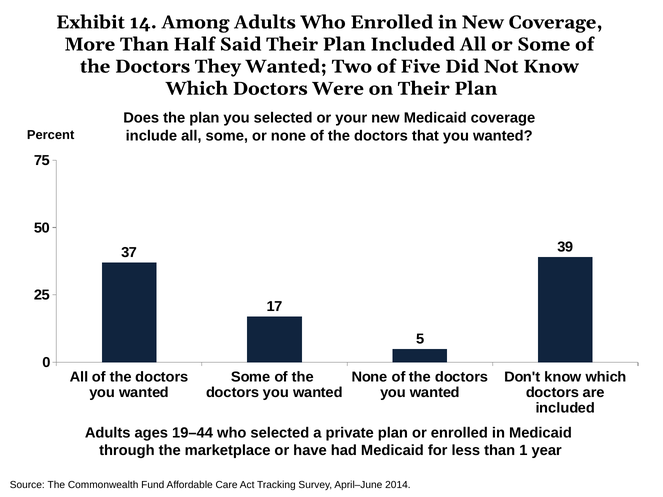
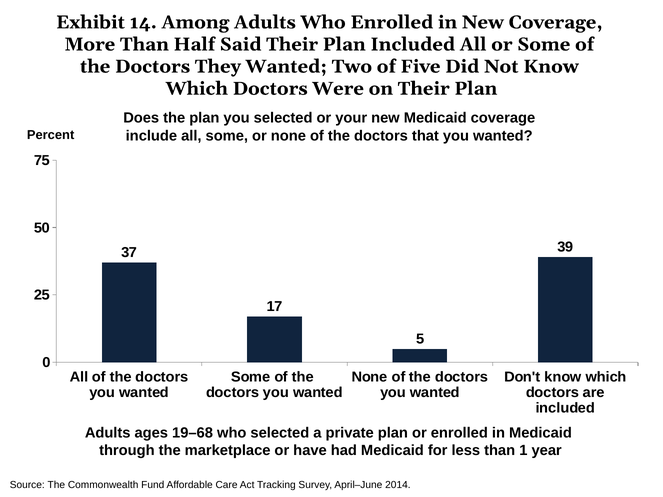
19–44: 19–44 -> 19–68 (193, 433)
